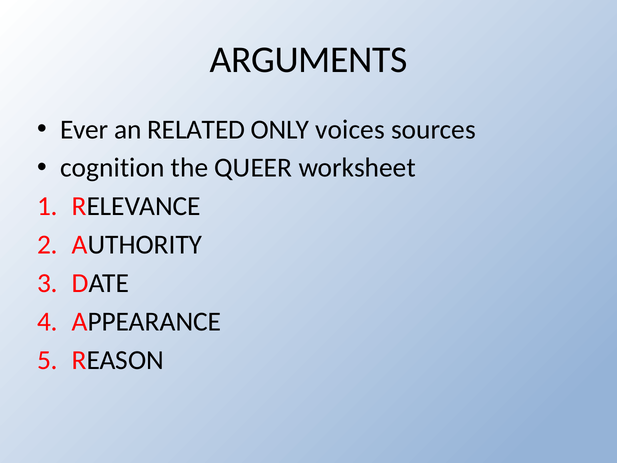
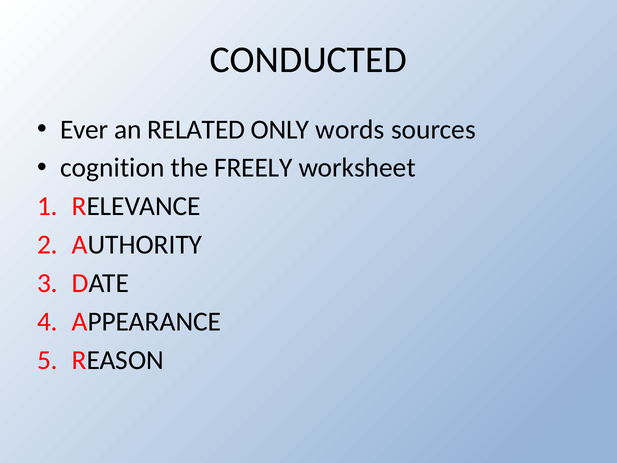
ARGUMENTS: ARGUMENTS -> CONDUCTED (308, 60)
voices: voices -> words (350, 129)
QUEER: QUEER -> FREELY (253, 168)
